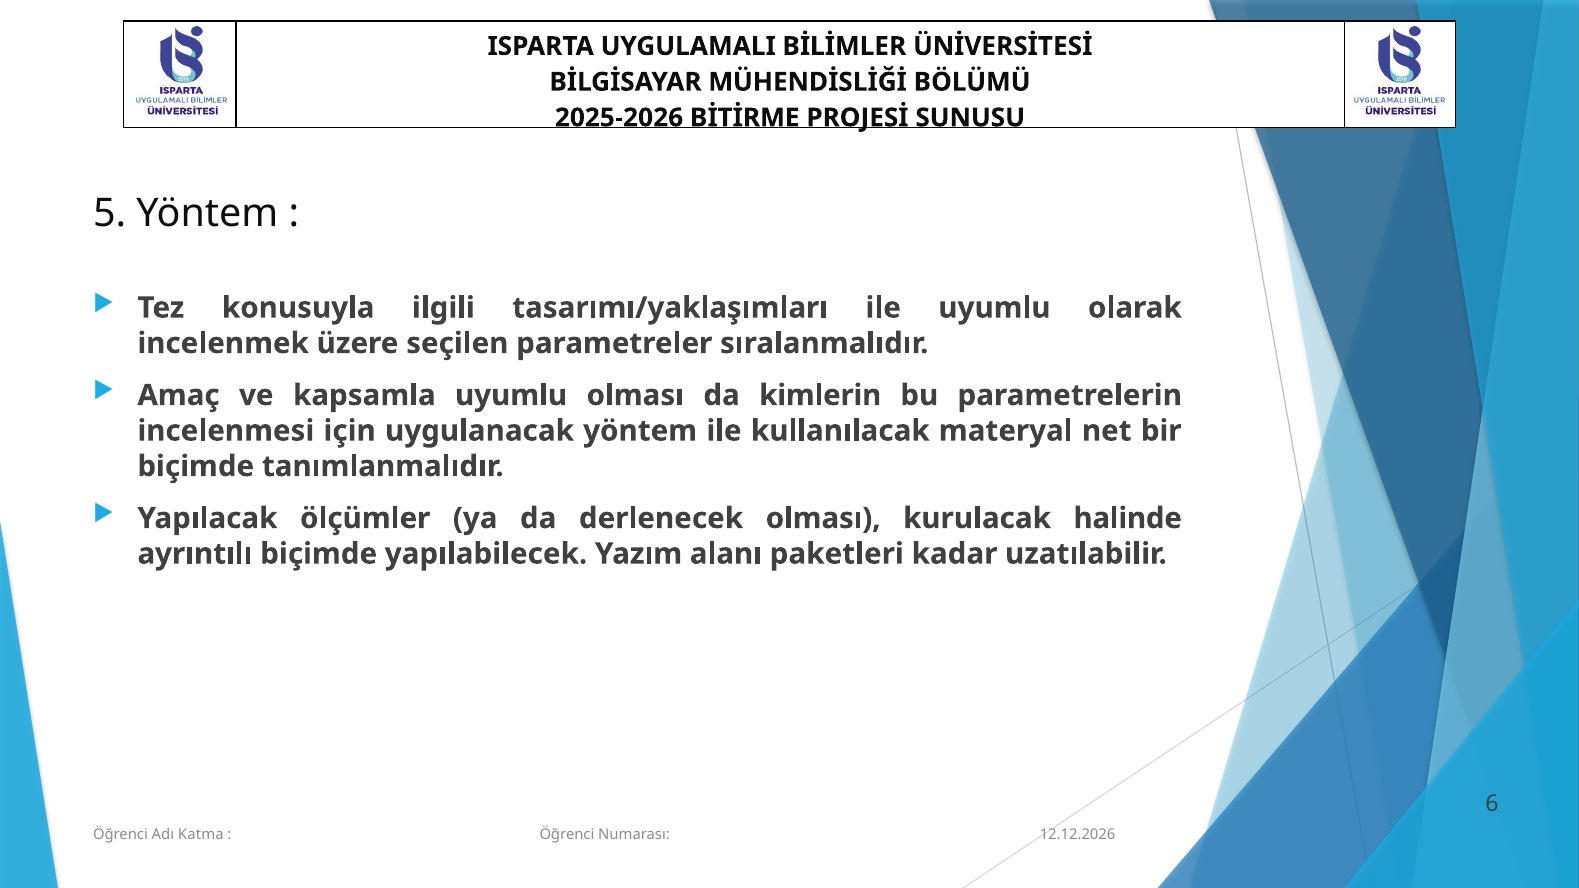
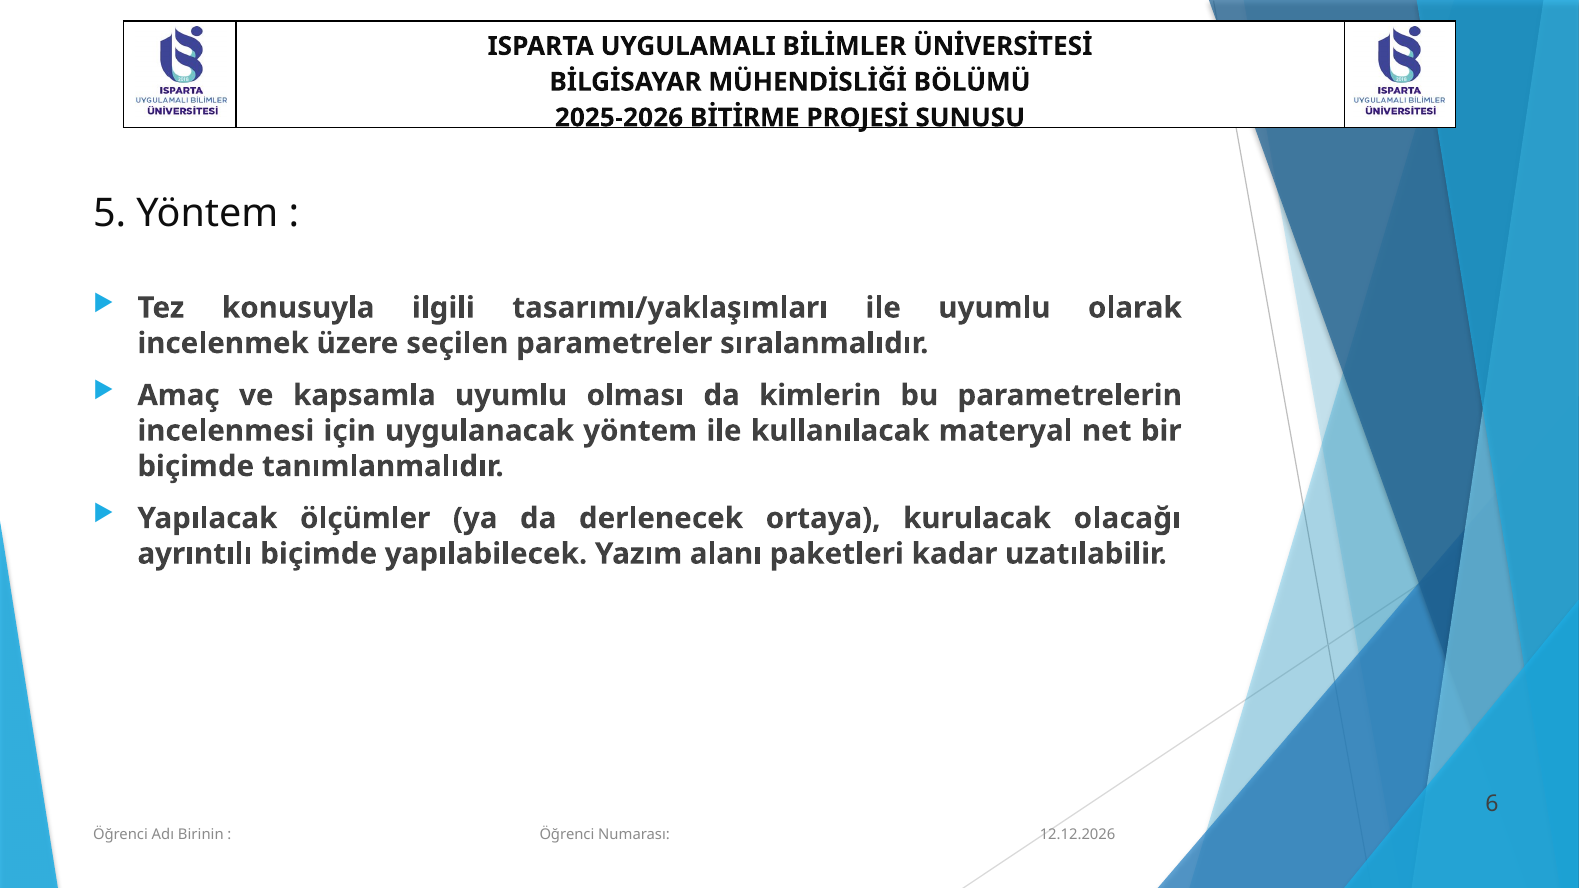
derlenecek olması: olması -> ortaya (823, 518)
halinde: halinde -> olacağı (1127, 518)
Katma: Katma -> Birinin (201, 835)
